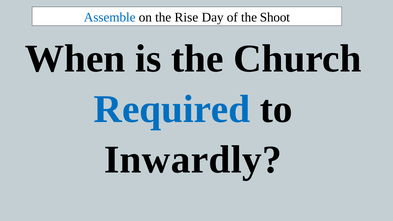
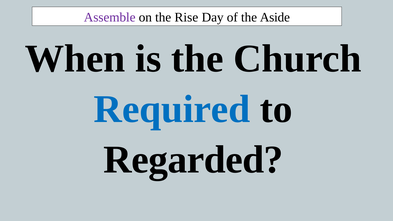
Assemble colour: blue -> purple (110, 17)
Shoot: Shoot -> Aside (275, 17)
Inwardly: Inwardly -> Regarded (193, 160)
